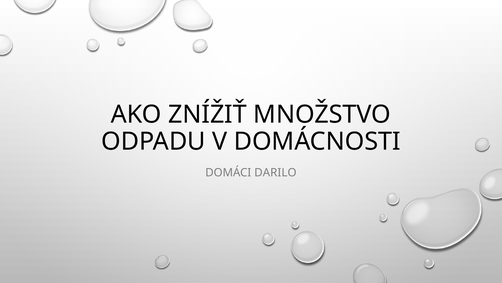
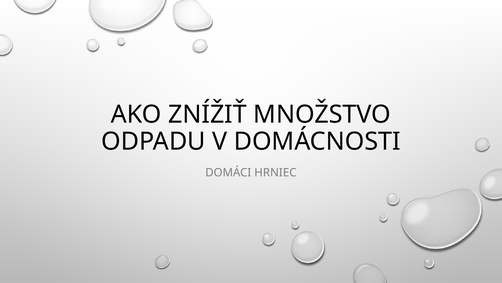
DARILO: DARILO -> HRNIEC (275, 172)
